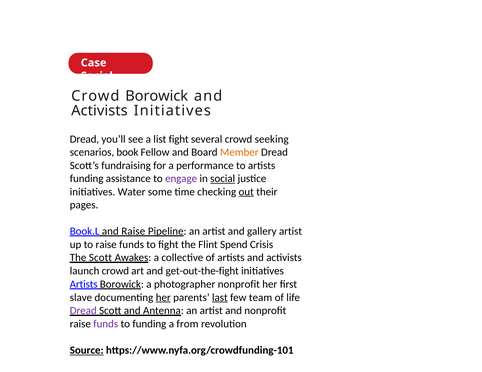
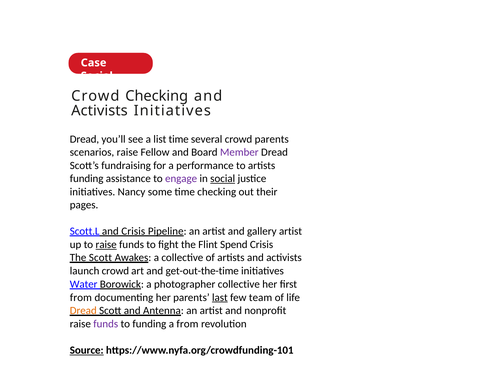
Crowd Borowick: Borowick -> Checking (157, 96)
list fight: fight -> time (179, 139)
crowd seeking: seeking -> parents (272, 139)
scenarios book: book -> raise (127, 153)
Member colour: orange -> purple (239, 153)
Water: Water -> Nancy (132, 192)
out underline: present -> none (246, 192)
Book.L: Book.L -> Scott.L (85, 231)
and Raise: Raise -> Crisis (133, 231)
raise underline: none -> present (106, 245)
get-out-the-fight: get-out-the-fight -> get-out-the-time (202, 271)
Artists: Artists -> Water (84, 284)
photographer nonprofit: nonprofit -> collective (239, 284)
slave: slave -> from (81, 298)
her underline: present -> none (163, 298)
Dread colour: purple -> orange (83, 311)
